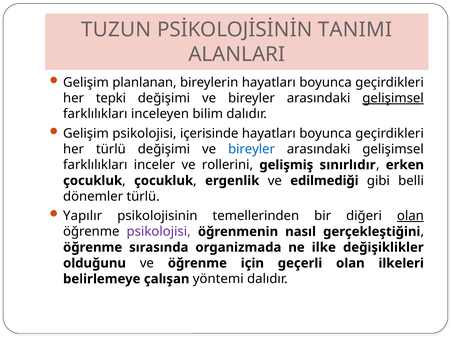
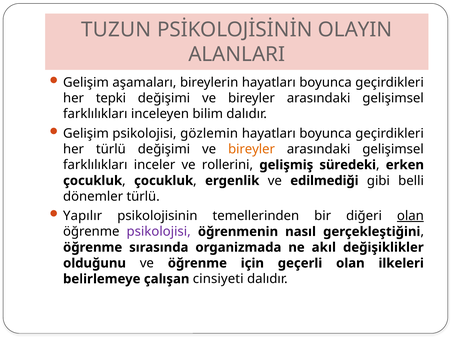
TANIMI: TANIMI -> OLAYIN (355, 30)
planlanan: planlanan -> aşamaları (144, 82)
gelişimsel underline: present -> none (393, 98)
içerisinde: içerisinde -> gözlemin (209, 133)
bireyler colour: blue -> orange (252, 149)
sınırlıdır: sınırlıdır -> süredeki (348, 165)
ilke: ilke -> akıl (324, 248)
yöntemi: yöntemi -> cinsiyeti (218, 279)
